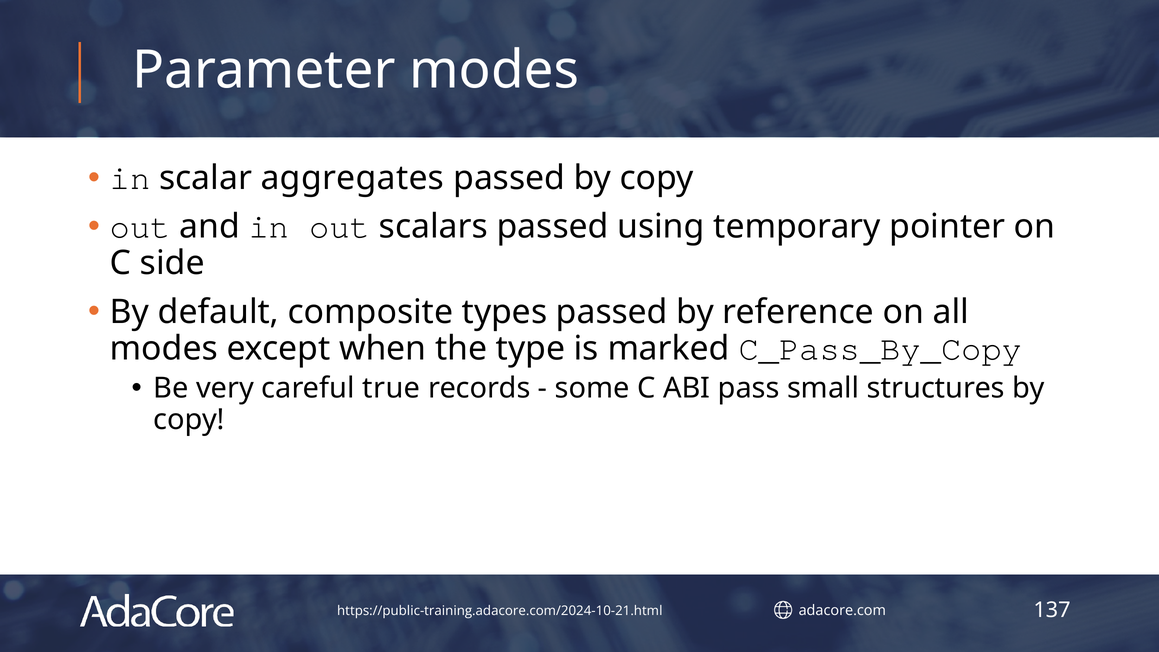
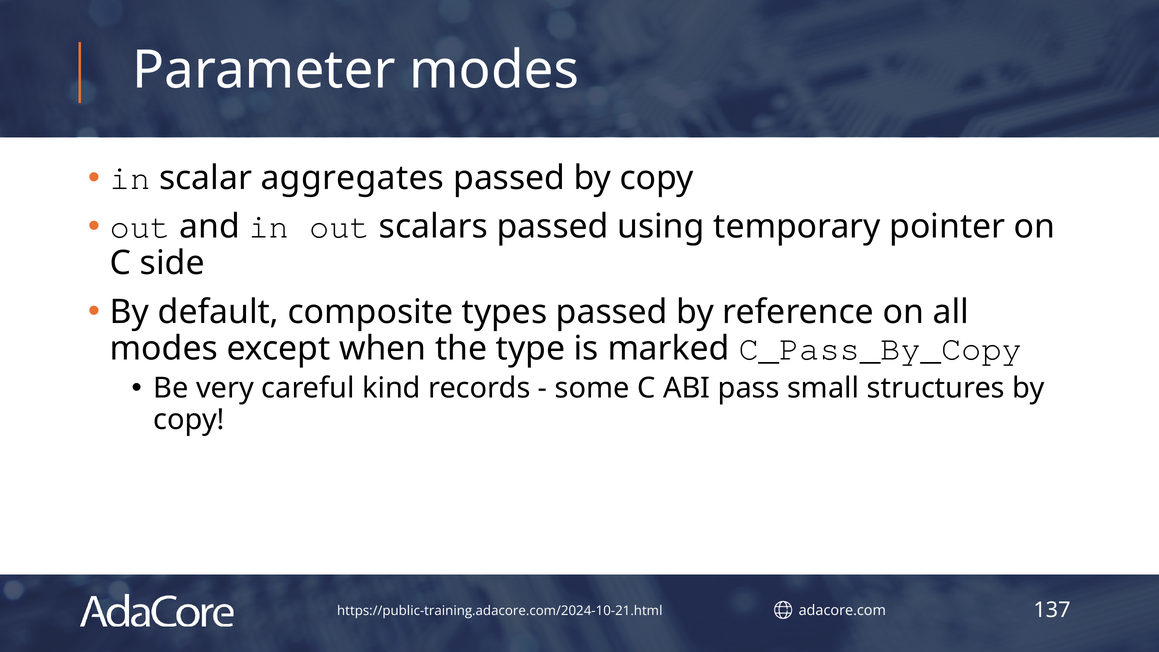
true: true -> kind (391, 388)
